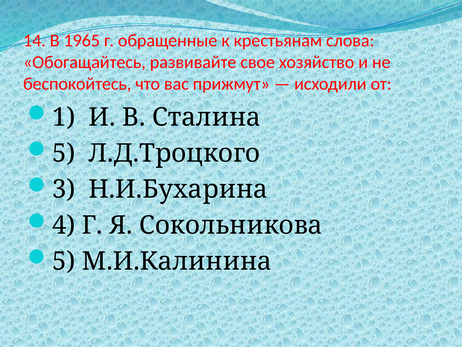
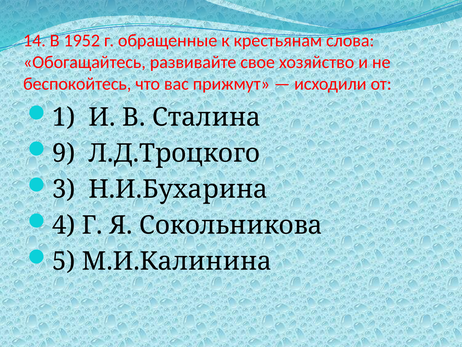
1965: 1965 -> 1952 (82, 41)
5: 5 -> 9 (64, 153)
